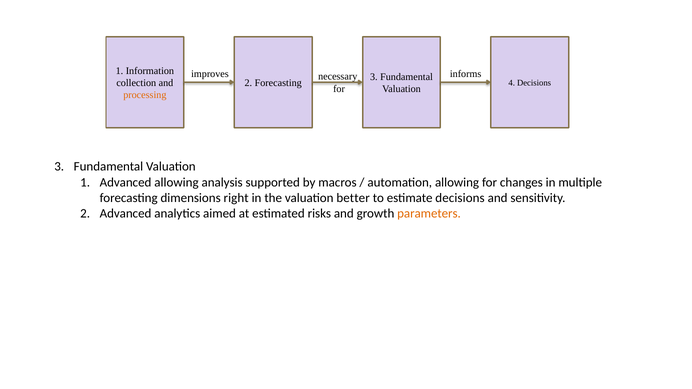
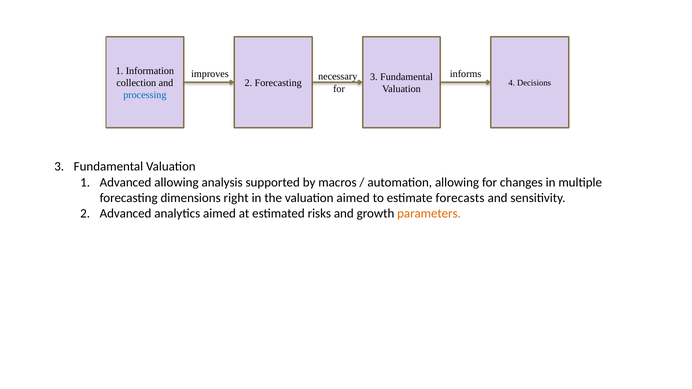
processing colour: orange -> blue (145, 95)
valuation better: better -> aimed (353, 198)
estimate decisions: decisions -> forecasts (460, 198)
